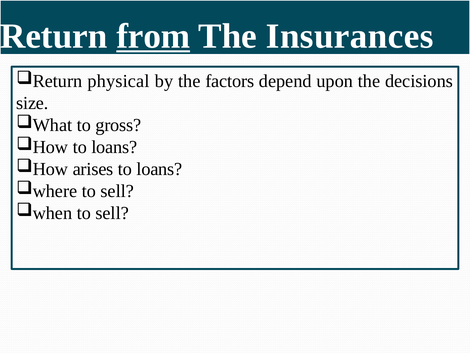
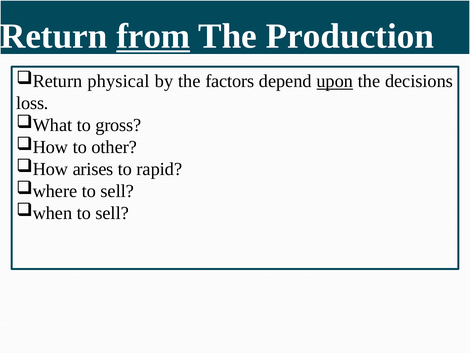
Insurances: Insurances -> Production (350, 36)
upon underline: none -> present (335, 81)
size: size -> loss (32, 103)
loans: loans -> other (114, 147)
loans: loans -> rapid (159, 169)
